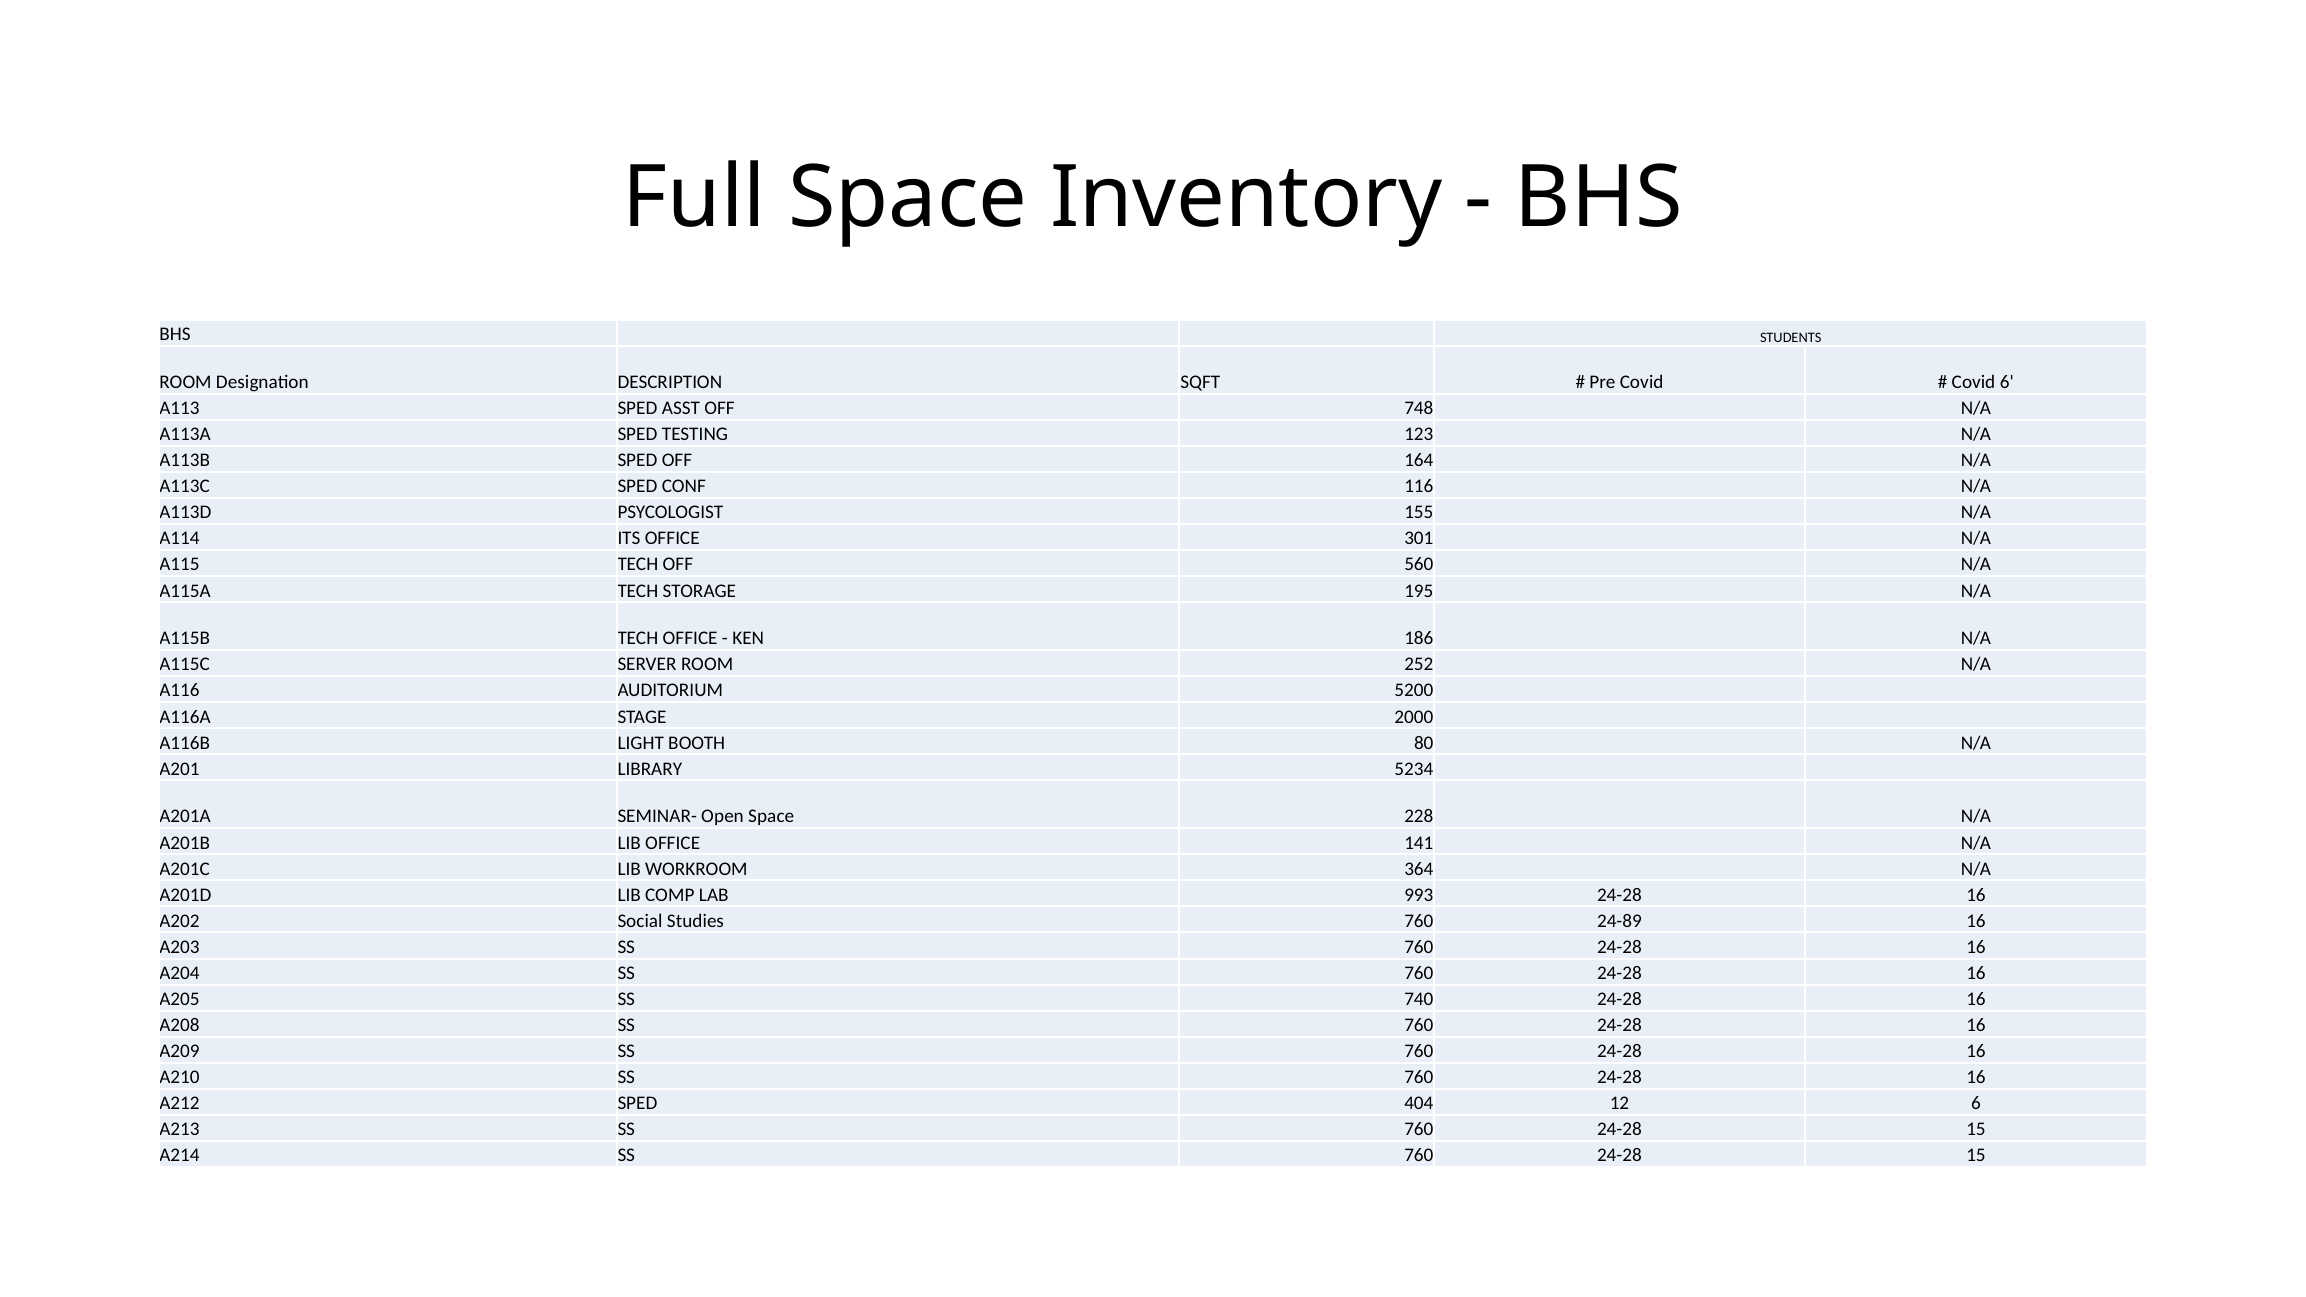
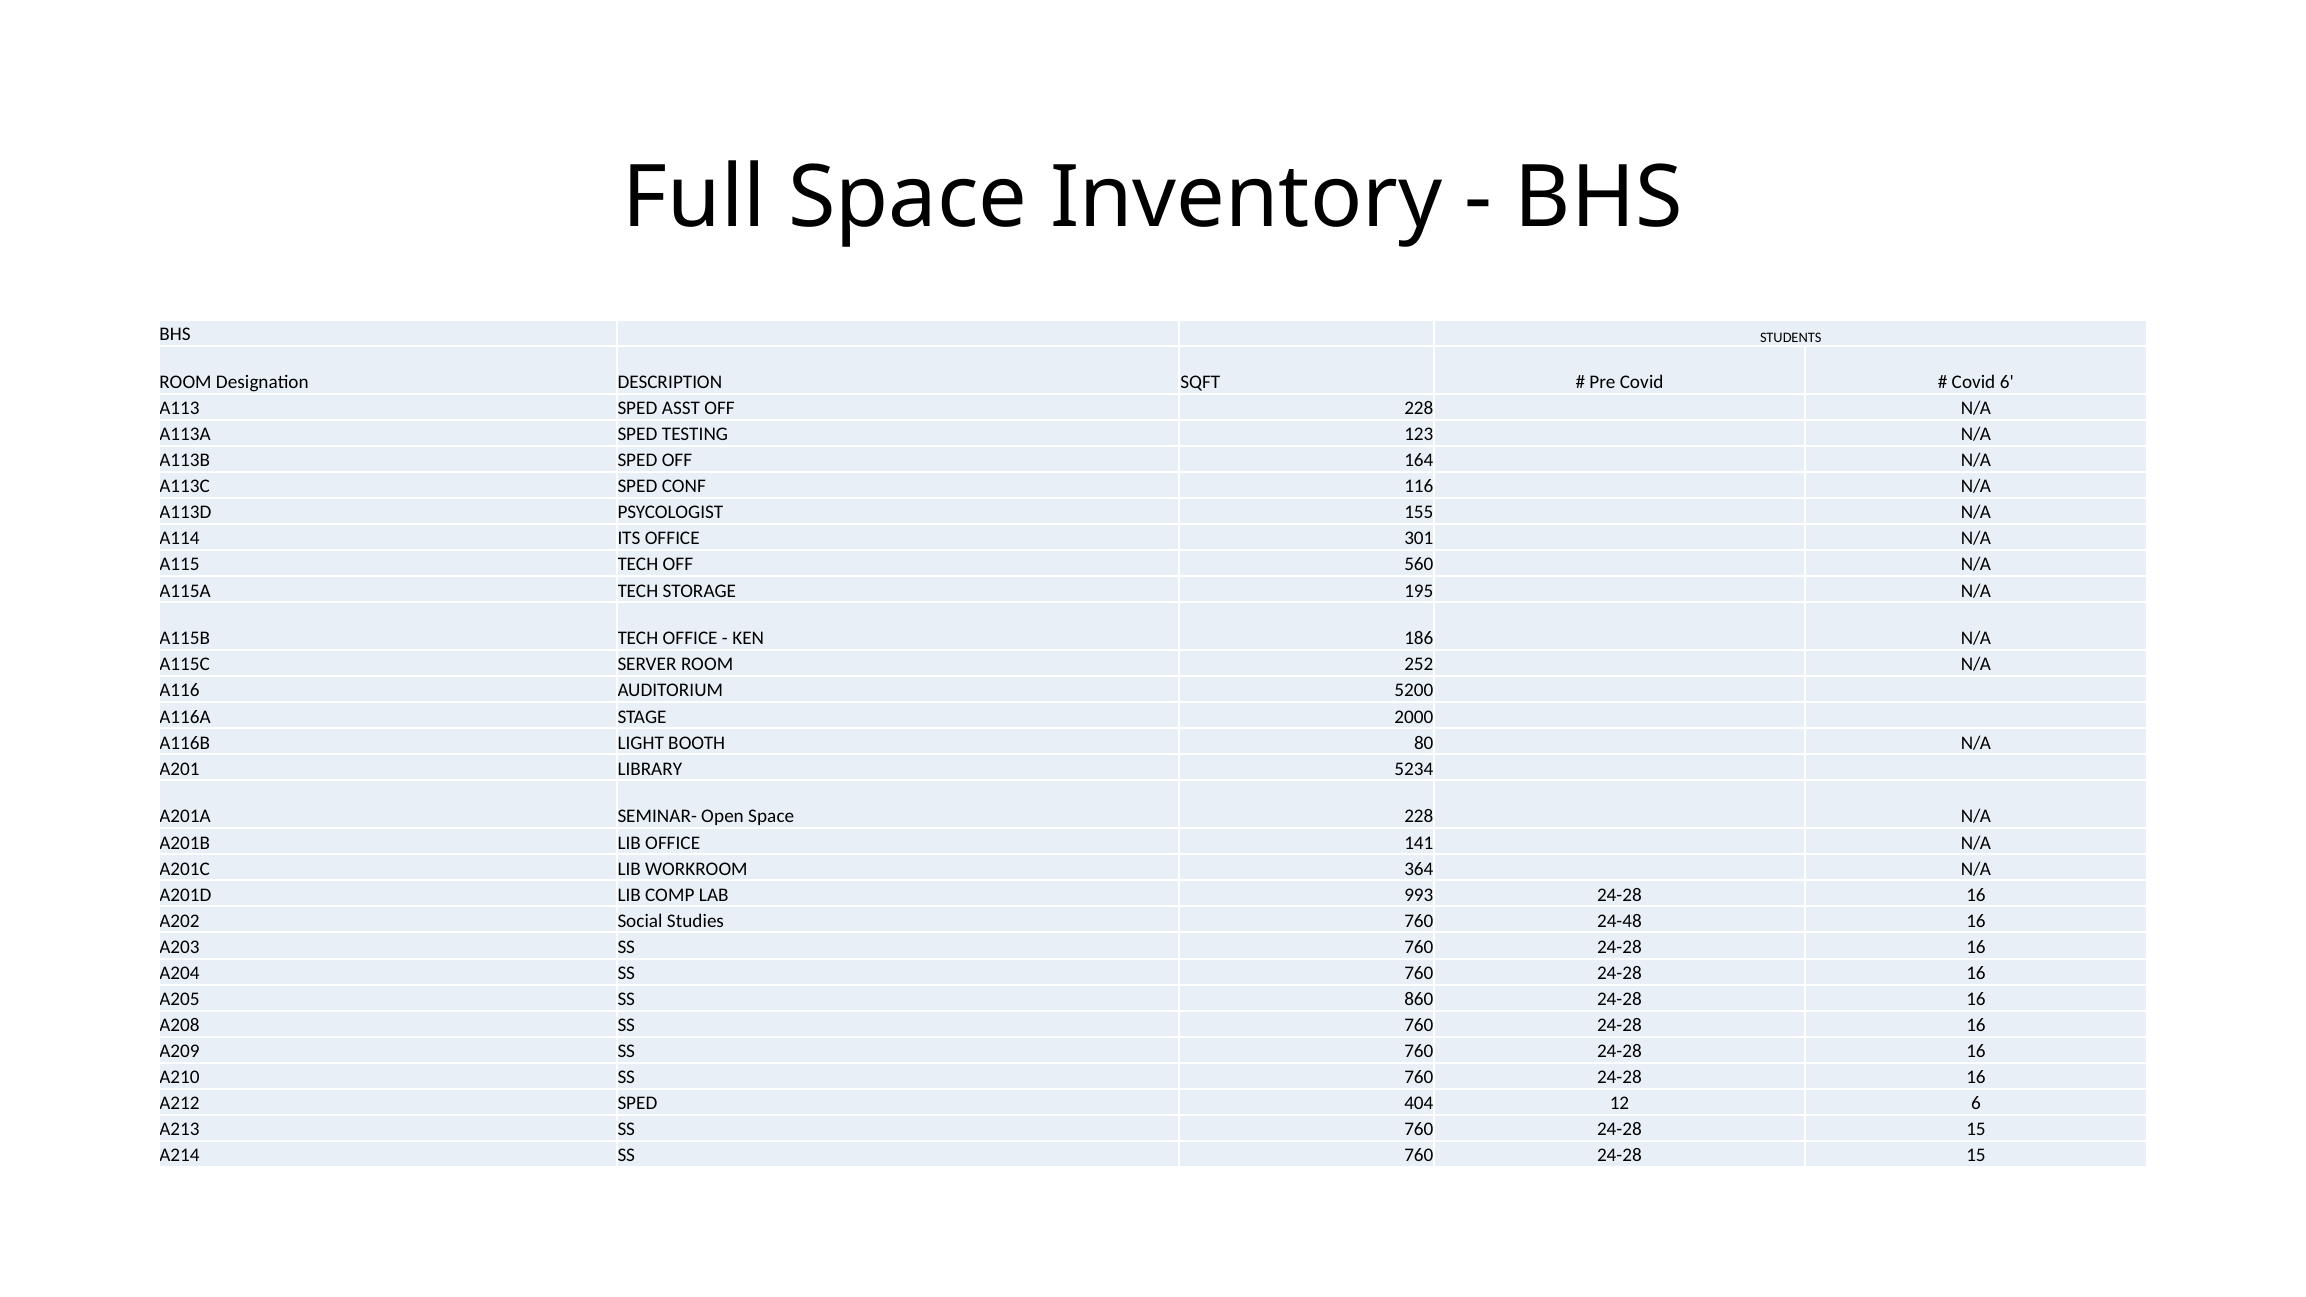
OFF 748: 748 -> 228 (1419, 408)
24-89: 24-89 -> 24-48 (1619, 921)
740: 740 -> 860 (1419, 999)
